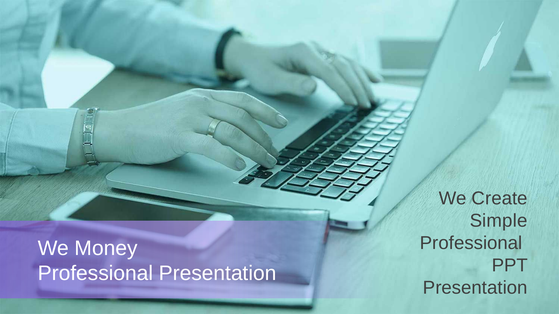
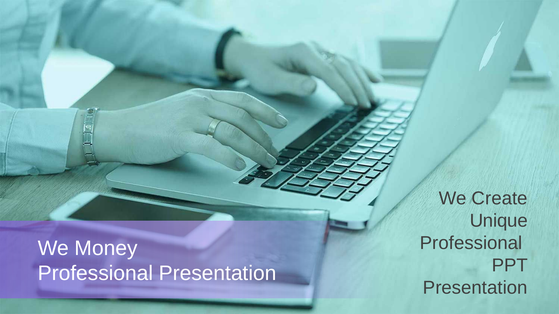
Simple: Simple -> Unique (499, 221)
